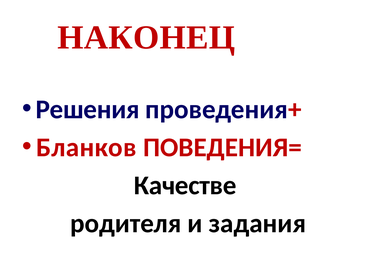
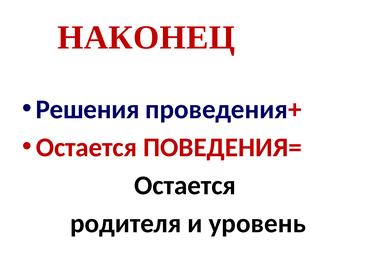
Бланков: Бланков -> Остается (86, 147)
Качестве: Качестве -> Остается (185, 185)
задания: задания -> уровень (257, 223)
